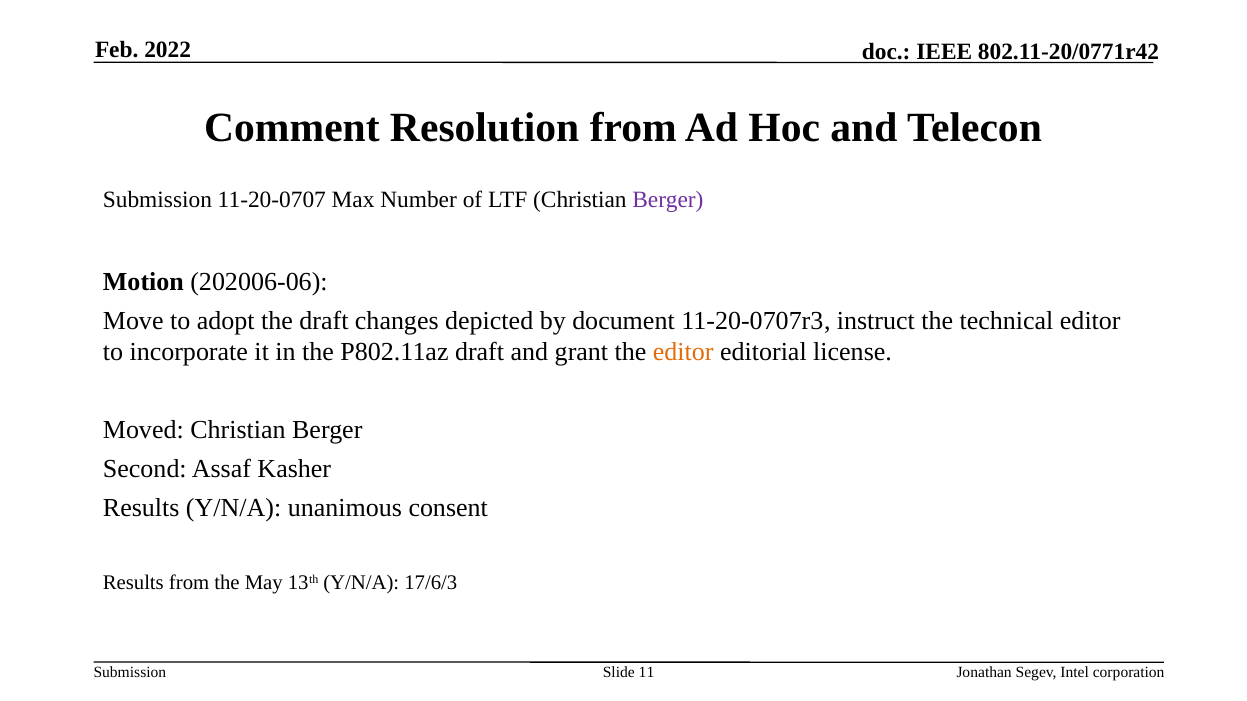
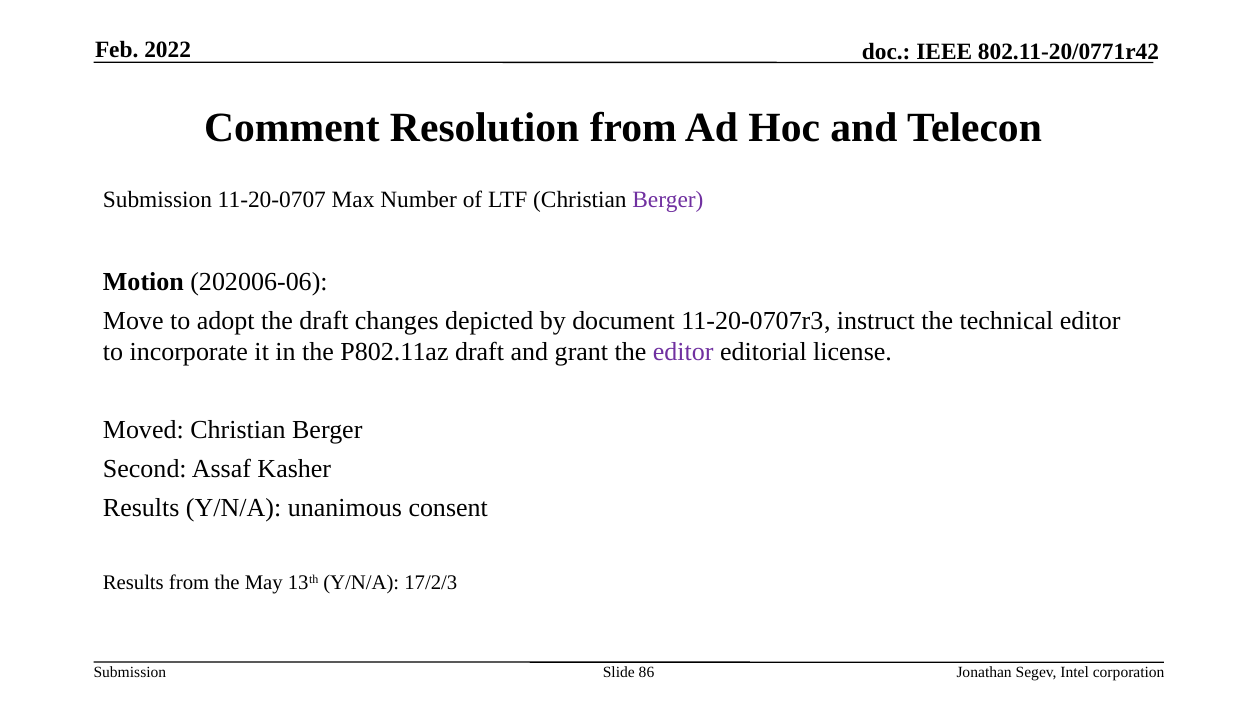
editor colour: orange -> purple (683, 352)
17/6/3: 17/6/3 -> 17/2/3 (431, 583)
11: 11 -> 86 (647, 673)
